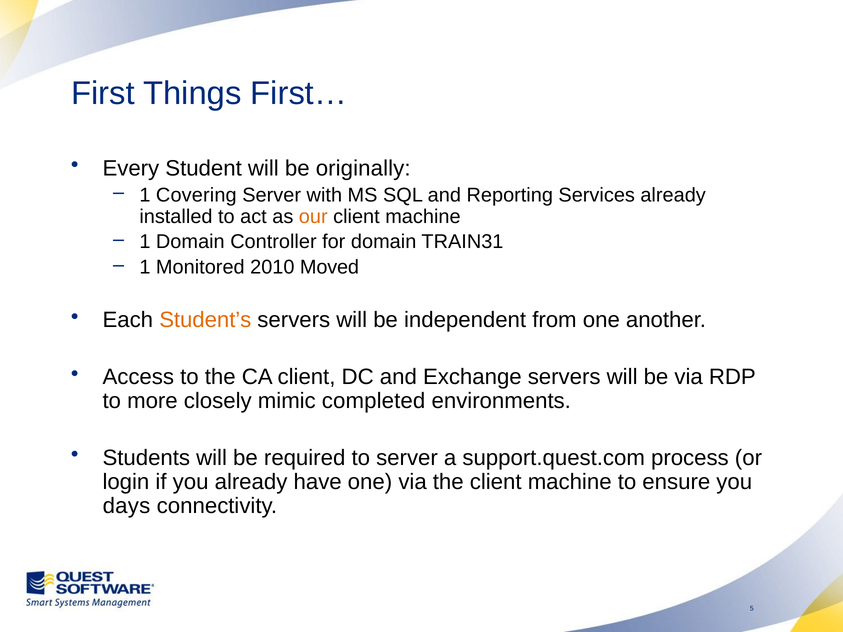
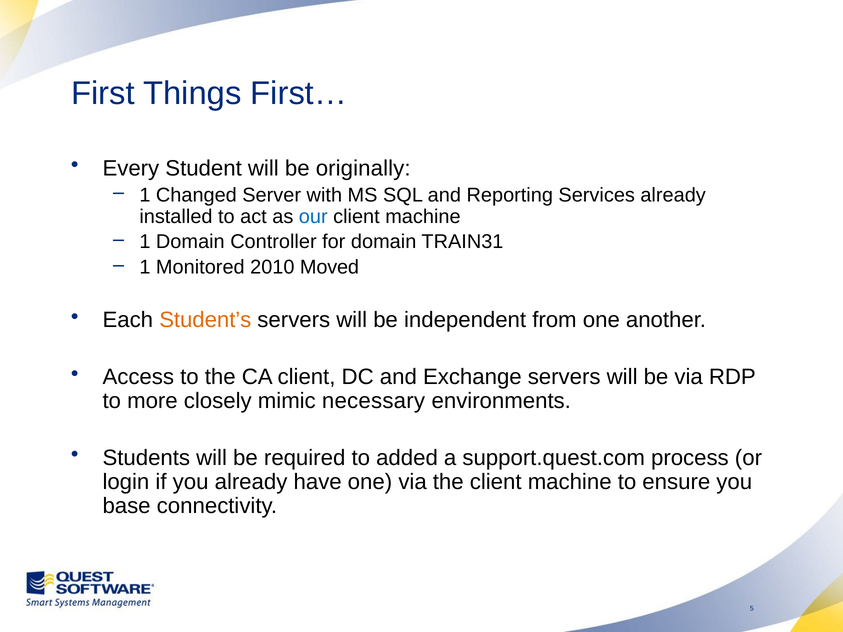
Covering: Covering -> Changed (196, 195)
our colour: orange -> blue (313, 217)
completed: completed -> necessary (374, 401)
to server: server -> added (407, 458)
days: days -> base (127, 506)
